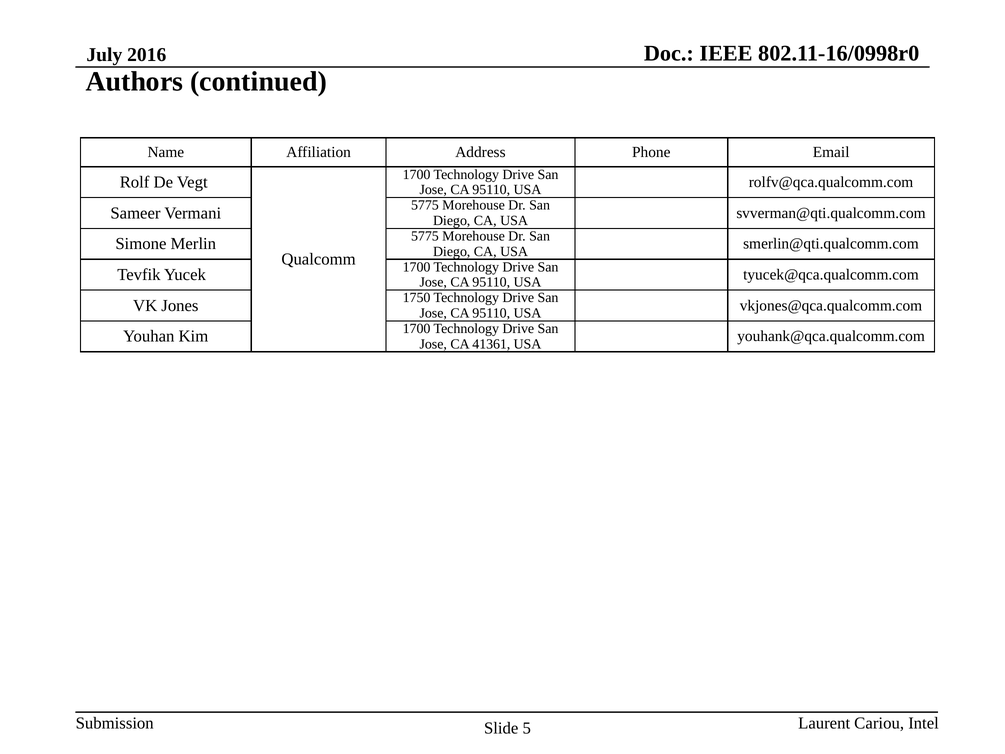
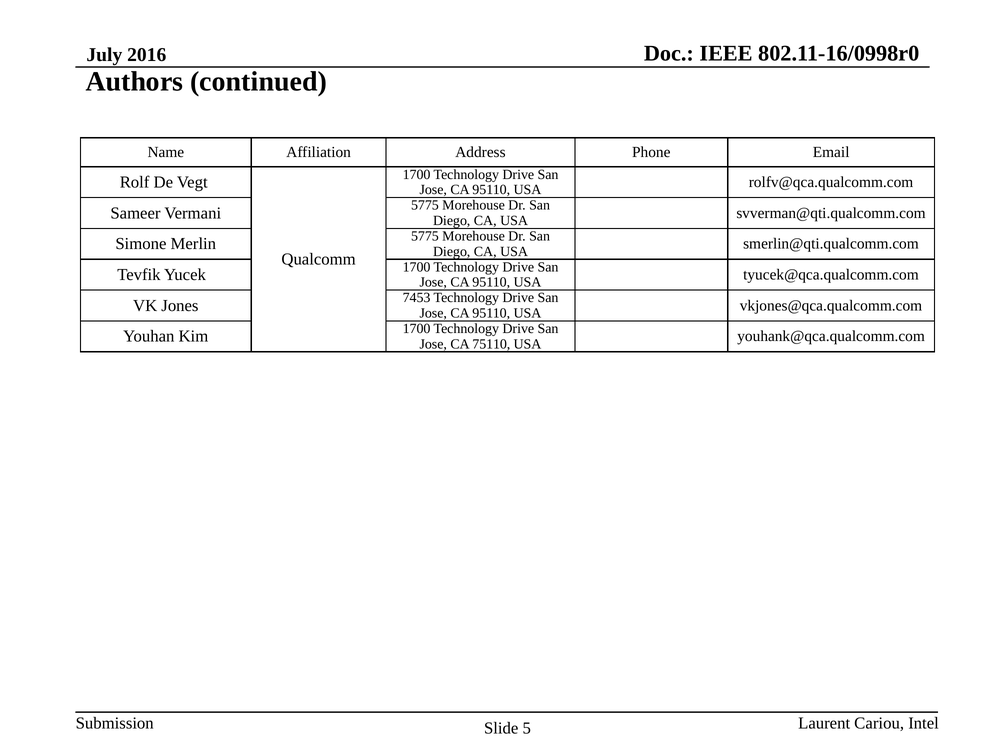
1750: 1750 -> 7453 (417, 298)
41361: 41361 -> 75110 (491, 344)
